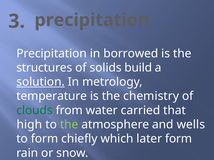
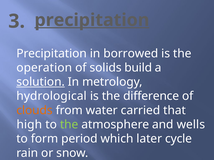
precipitation underline: none -> present (92, 20)
structures: structures -> operation (44, 68)
temperature: temperature -> hydrological (52, 96)
chemistry: chemistry -> difference (151, 96)
clouds colour: green -> orange (34, 111)
chiefly: chiefly -> period (79, 139)
later form: form -> cycle (179, 139)
